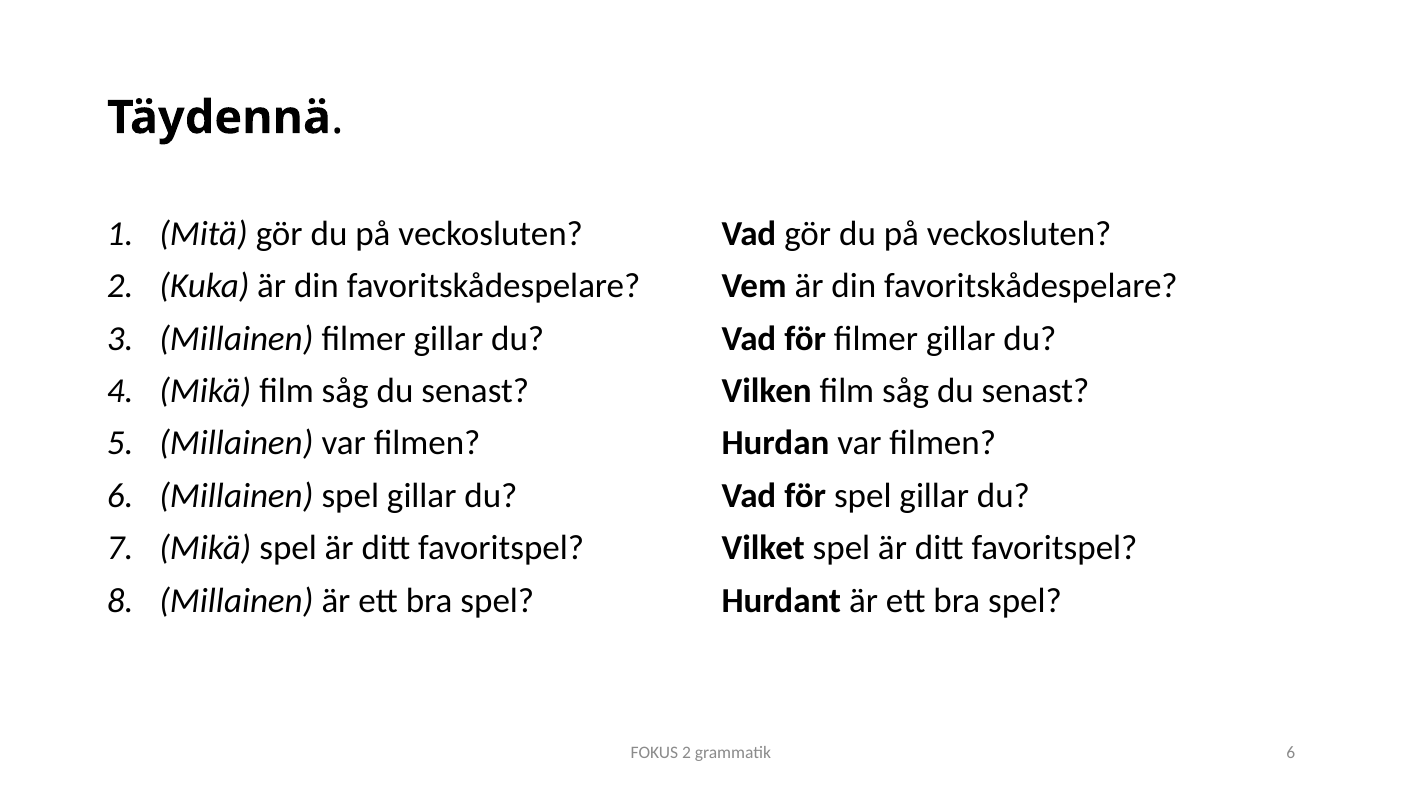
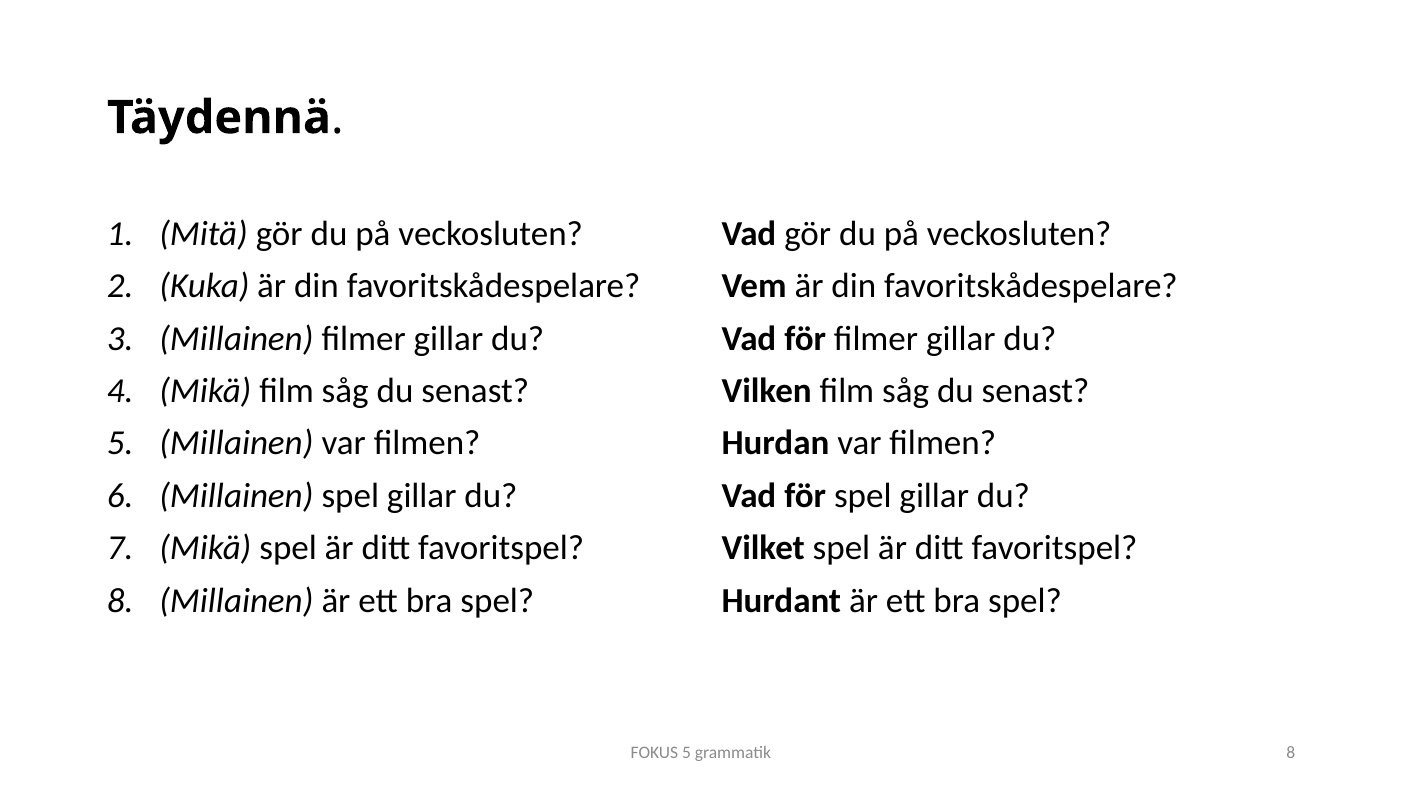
FOKUS 2: 2 -> 5 (687, 753)
grammatik 6: 6 -> 8 (1291, 753)
